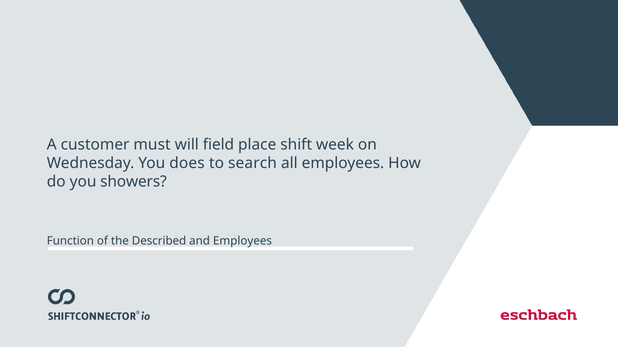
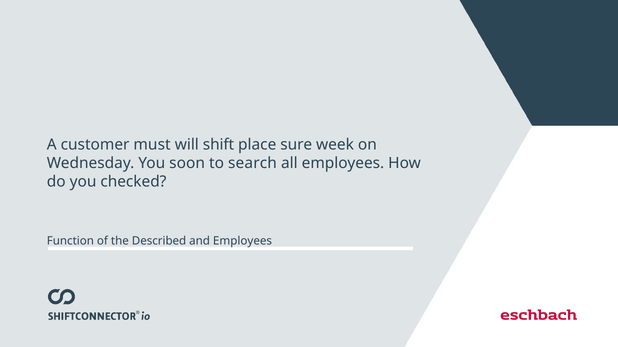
field: field -> shift (219, 145)
shift: shift -> sure (296, 145)
does: does -> soon (187, 163)
showers: showers -> checked (133, 182)
